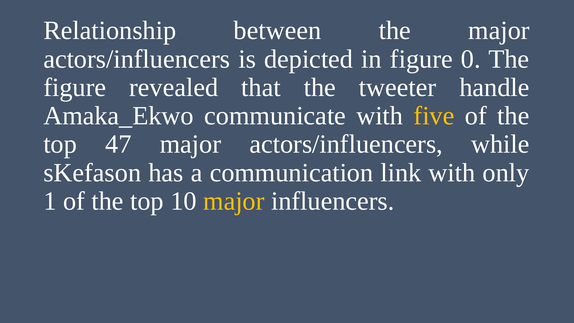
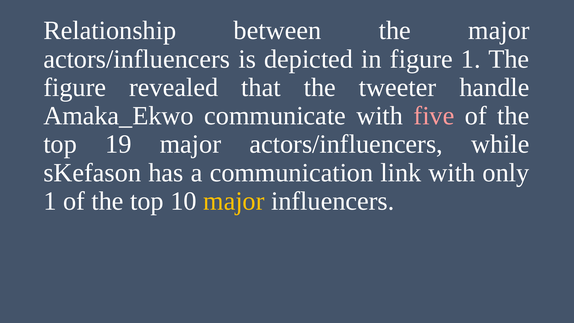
figure 0: 0 -> 1 (471, 59)
five colour: yellow -> pink (434, 116)
47: 47 -> 19 (118, 144)
